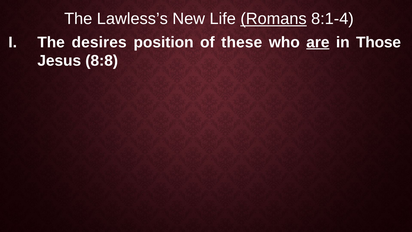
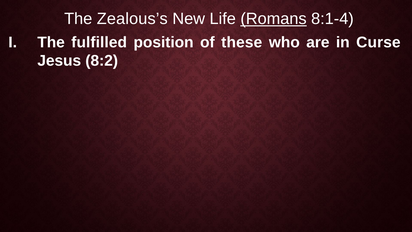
Lawless’s: Lawless’s -> Zealous’s (132, 19)
desires: desires -> fulfilled (99, 42)
are underline: present -> none (318, 42)
Those: Those -> Curse (378, 42)
8:8: 8:8 -> 8:2 (102, 61)
